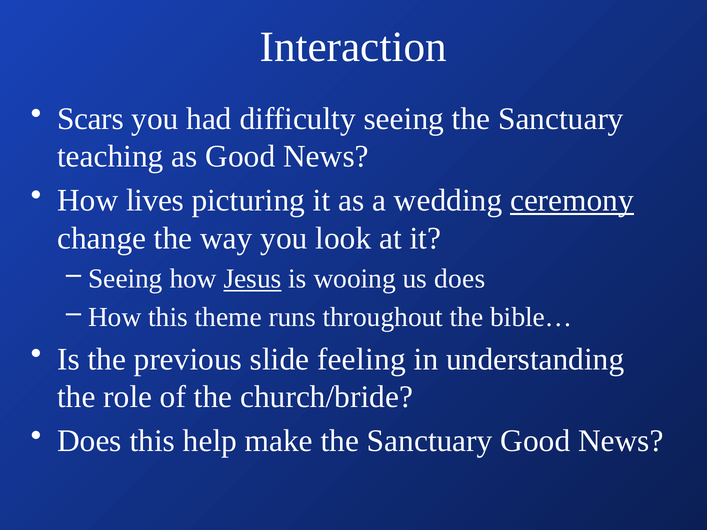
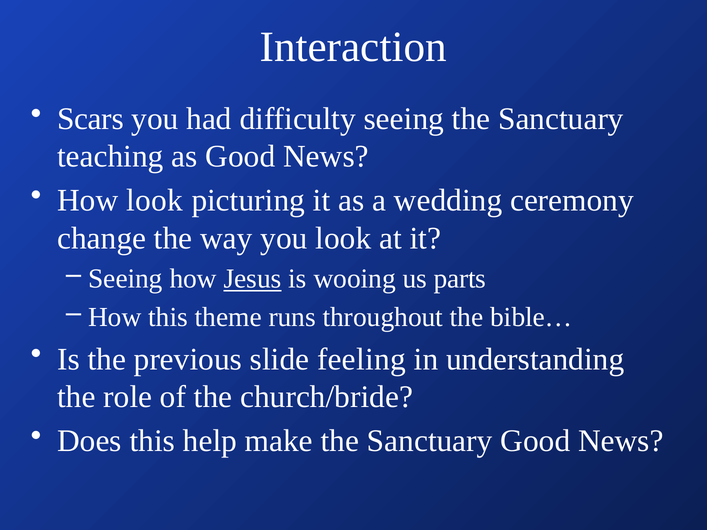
How lives: lives -> look (155, 201)
ceremony underline: present -> none (572, 201)
us does: does -> parts (460, 279)
